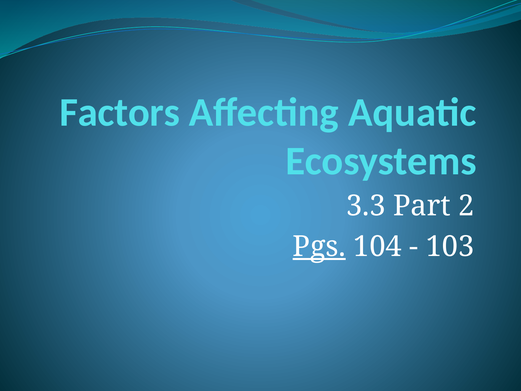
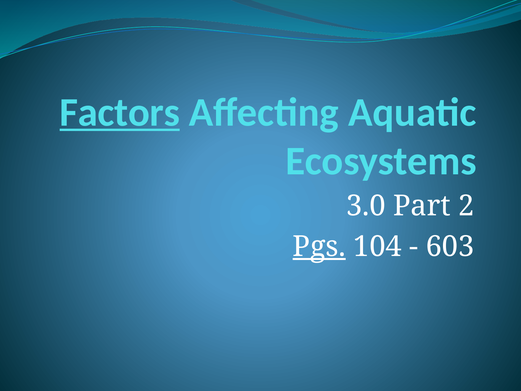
Factors underline: none -> present (120, 112)
3.3: 3.3 -> 3.0 (366, 206)
103: 103 -> 603 (450, 246)
